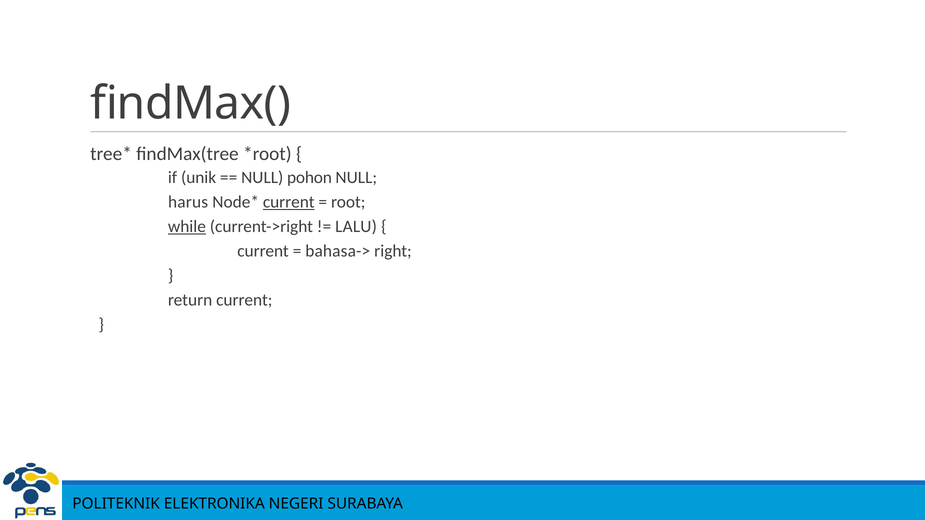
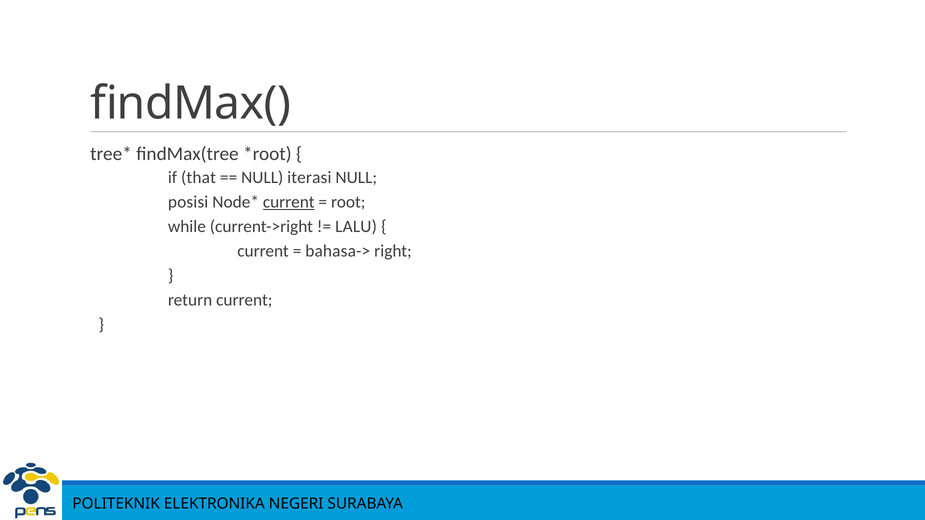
unik: unik -> that (198, 177)
pohon: pohon -> iterasi (309, 177)
harus: harus -> posisi (188, 202)
while underline: present -> none (187, 227)
